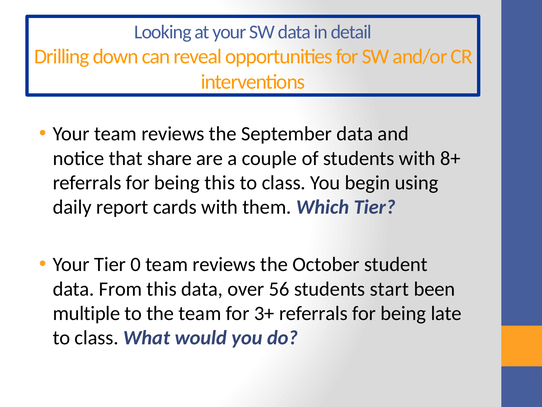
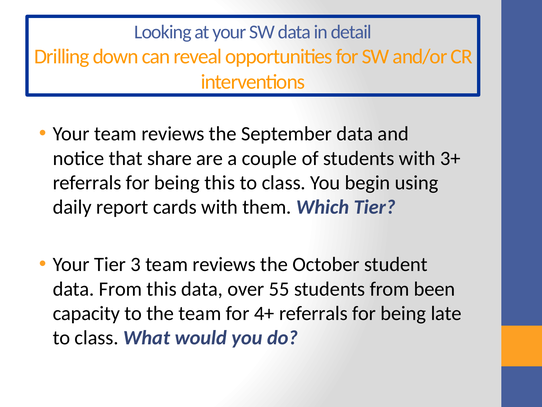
8+: 8+ -> 3+ (450, 158)
0: 0 -> 3 (136, 264)
56: 56 -> 55 (279, 289)
students start: start -> from (390, 289)
multiple: multiple -> capacity (86, 313)
3+: 3+ -> 4+ (264, 313)
